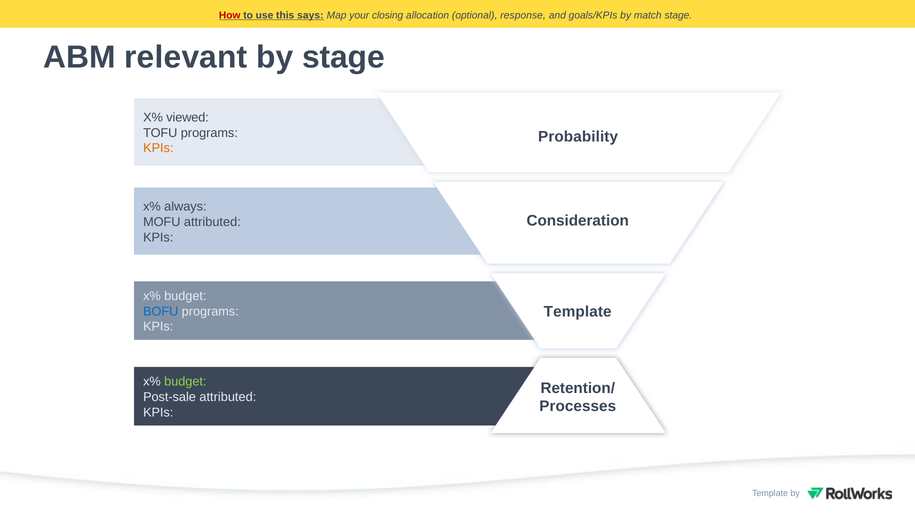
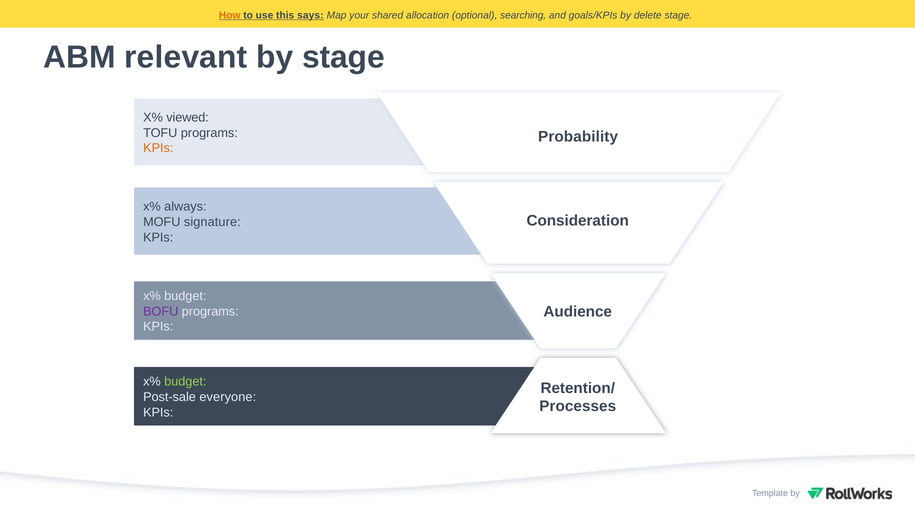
How colour: red -> orange (230, 15)
closing: closing -> shared (388, 15)
response: response -> searching (523, 15)
match: match -> delete (648, 15)
MOFU attributed: attributed -> signature (212, 222)
Template: Template -> Audience (578, 312)
BOFU colour: blue -> purple (161, 311)
Post-sale attributed: attributed -> everyone (228, 397)
